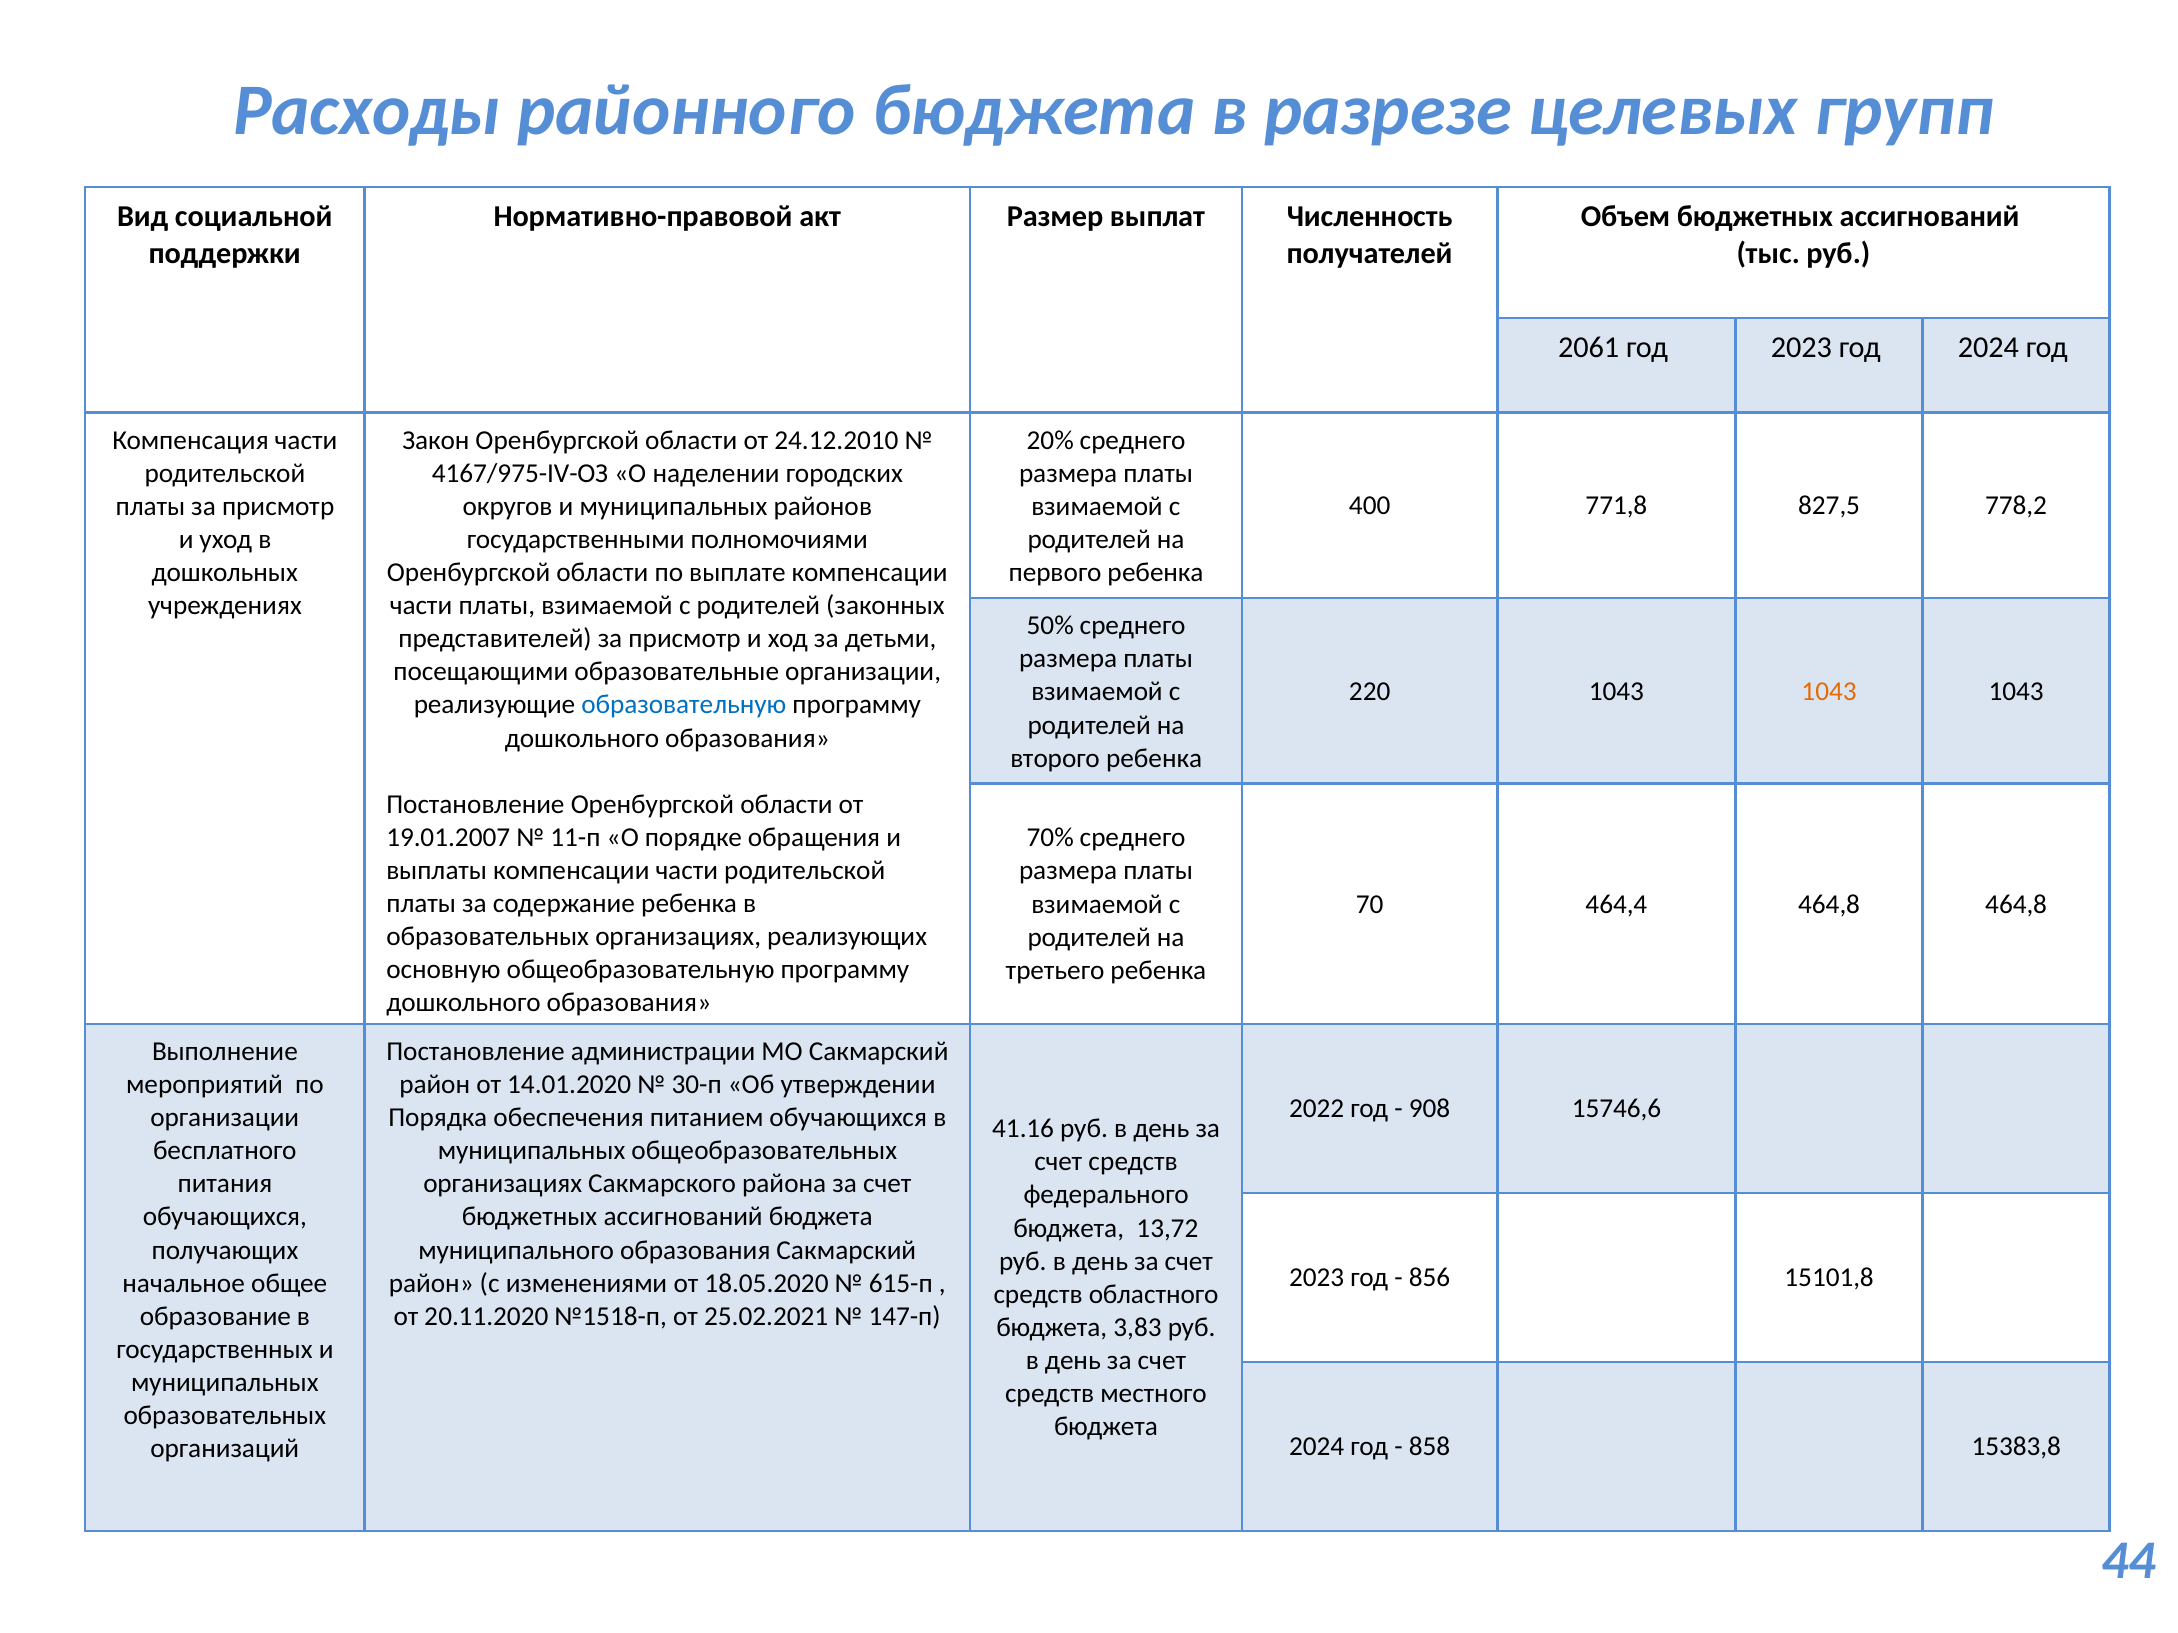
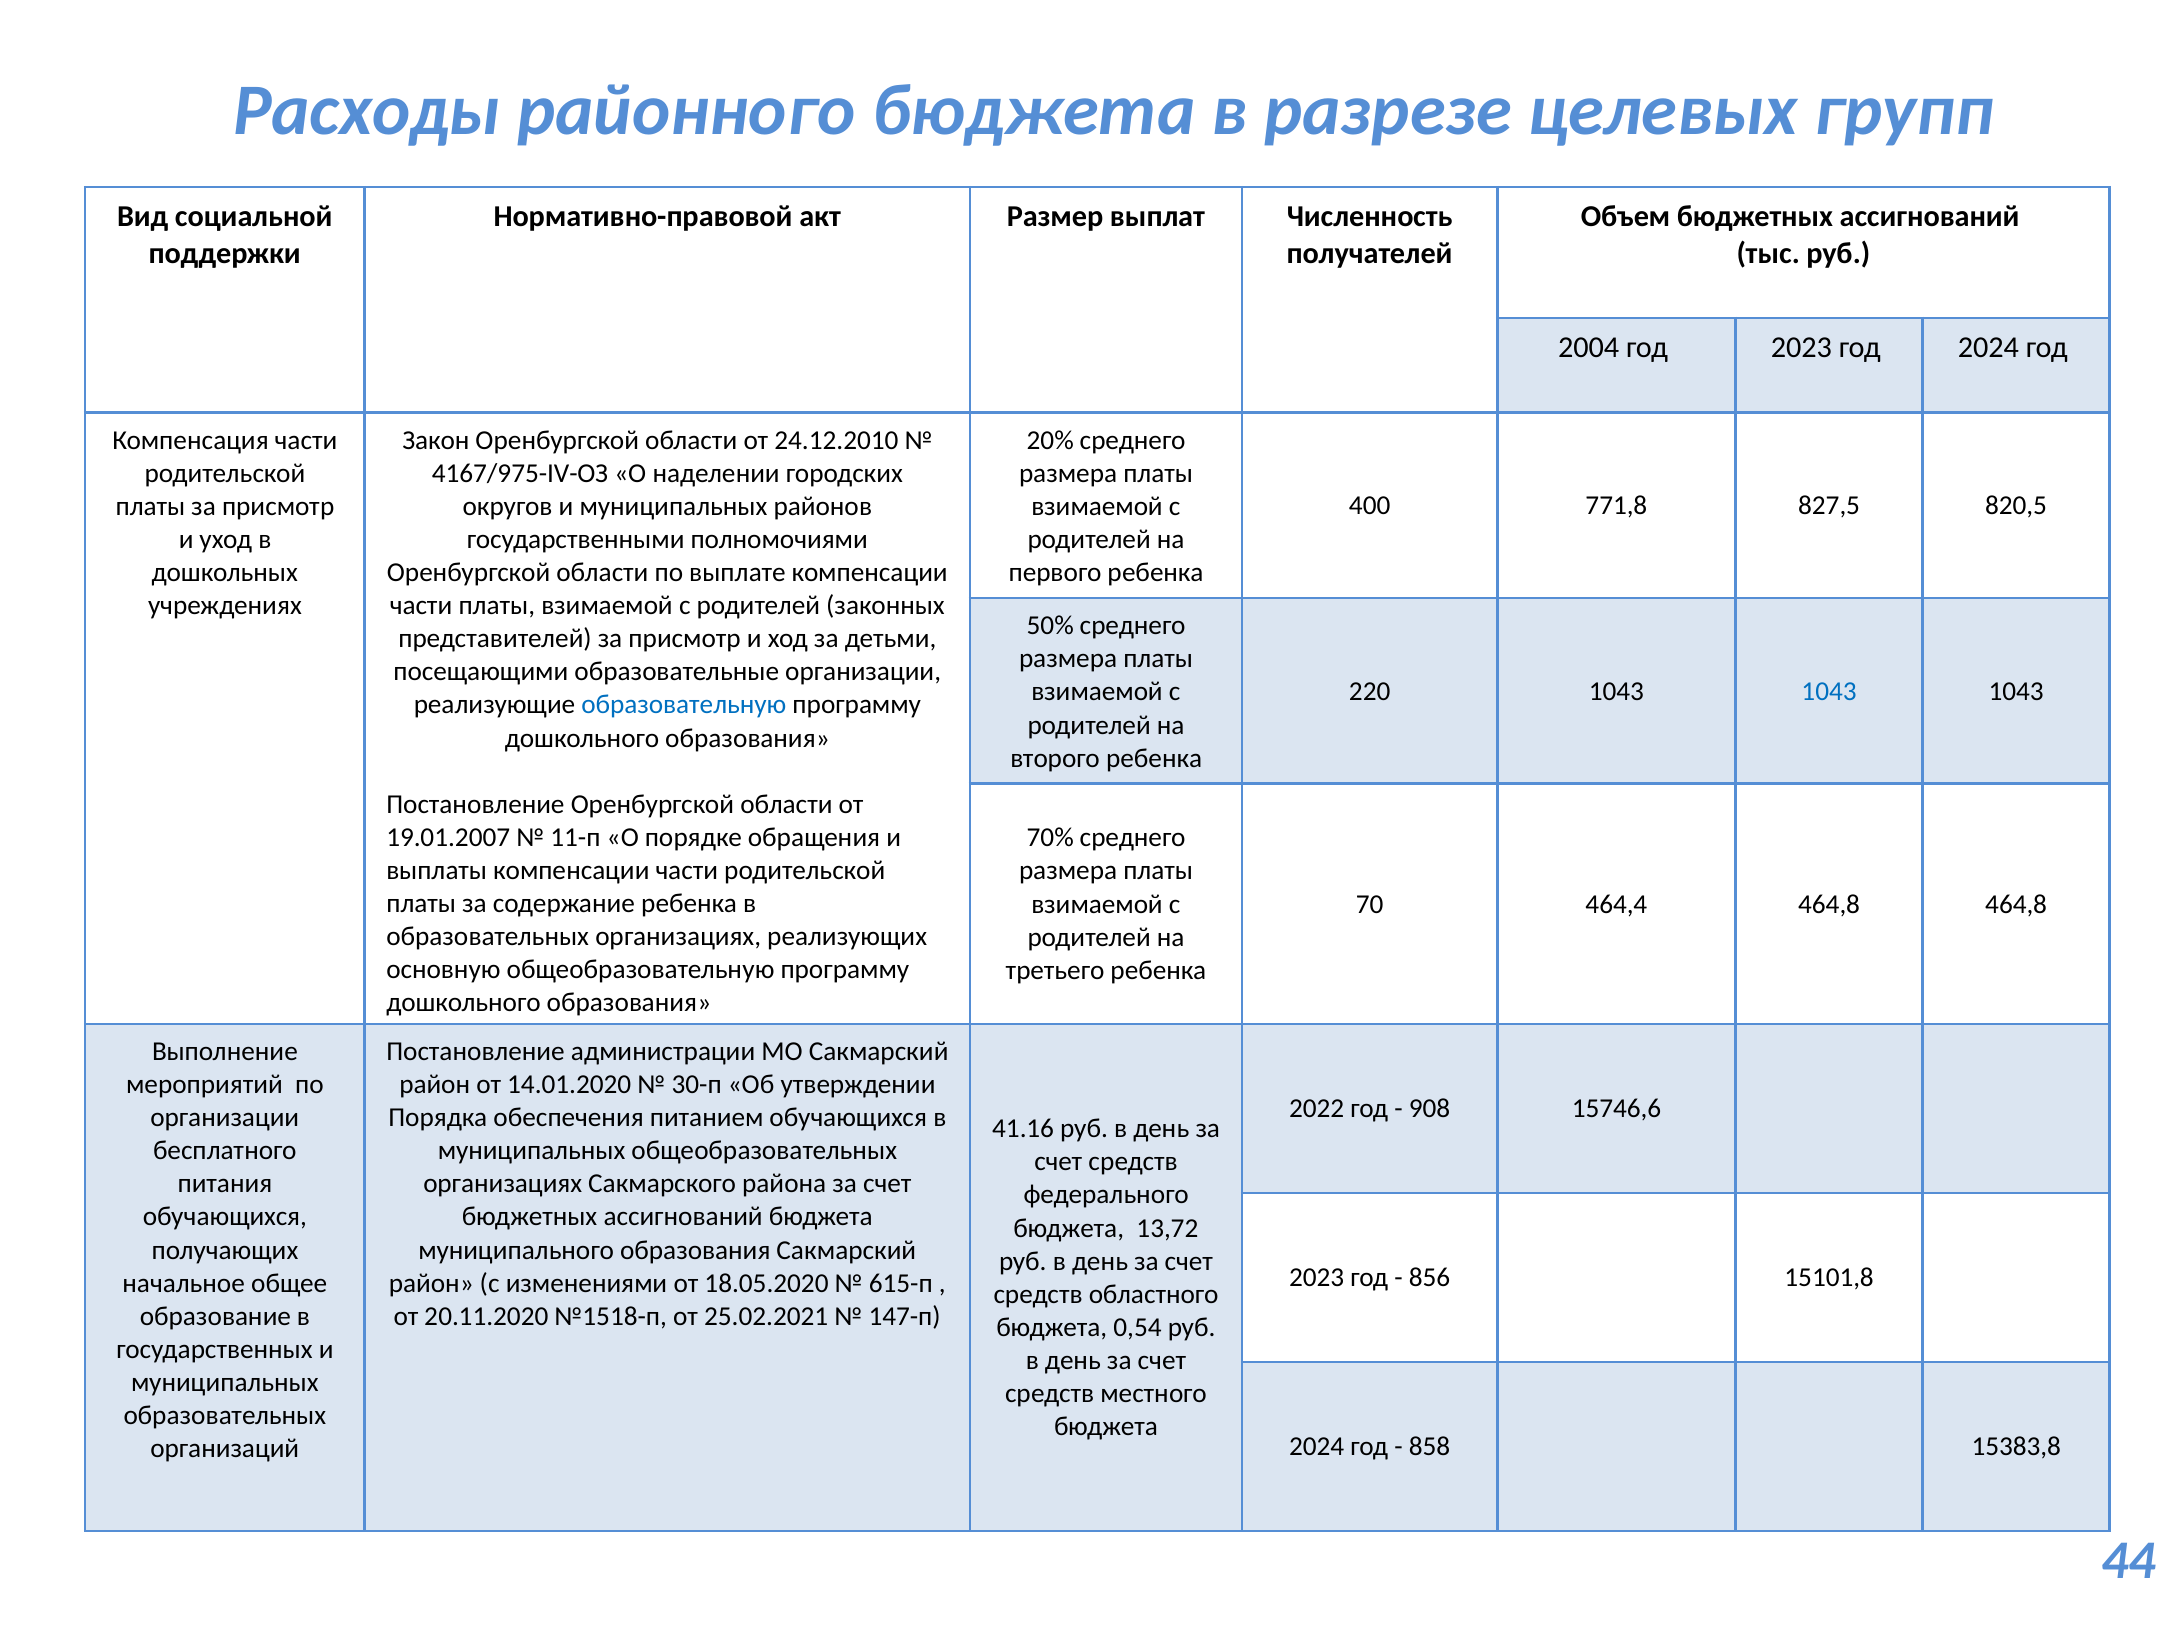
2061: 2061 -> 2004 (1589, 348)
778,2: 778,2 -> 820,5 (2016, 506)
1043 colour: orange -> blue (1829, 691)
3,83: 3,83 -> 0,54 (1138, 1328)
